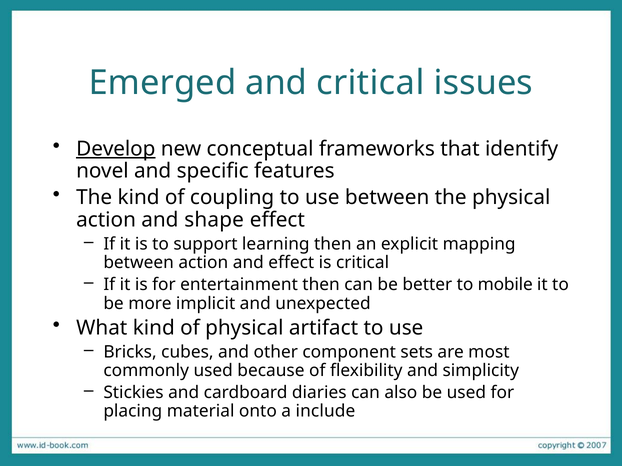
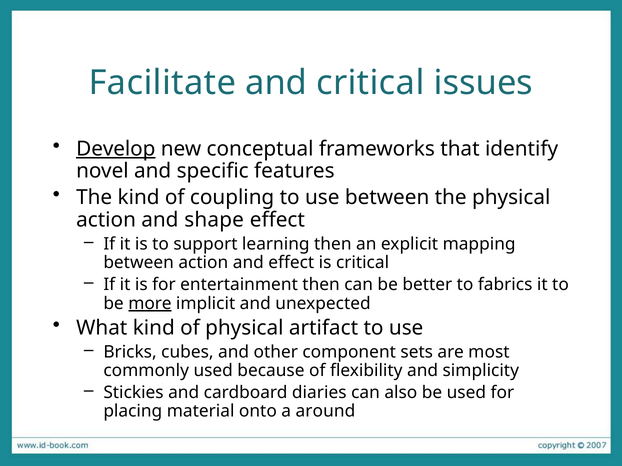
Emerged: Emerged -> Facilitate (162, 83)
mobile: mobile -> fabrics (505, 285)
more underline: none -> present (150, 304)
include: include -> around (325, 412)
